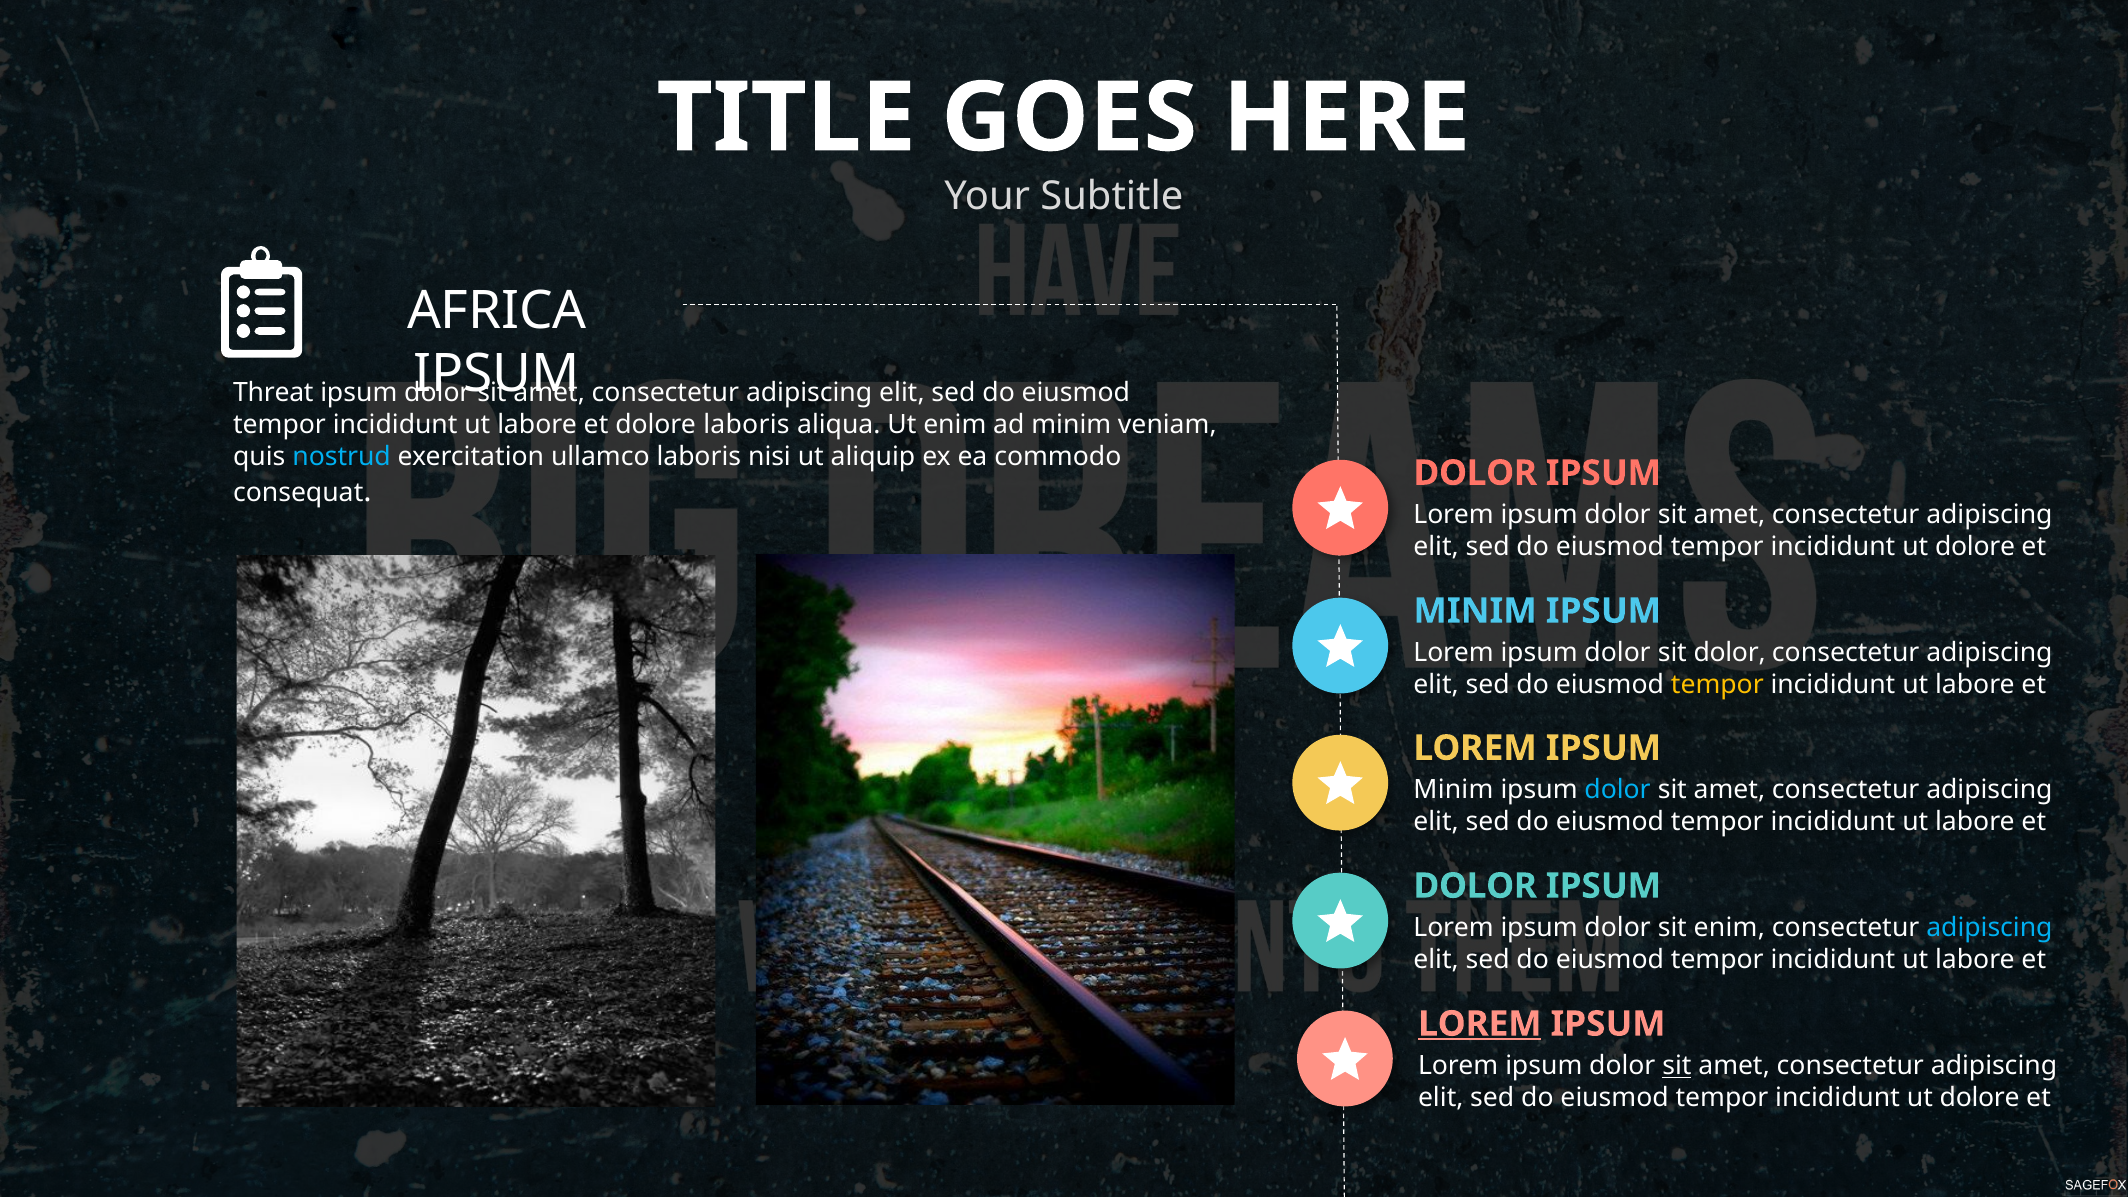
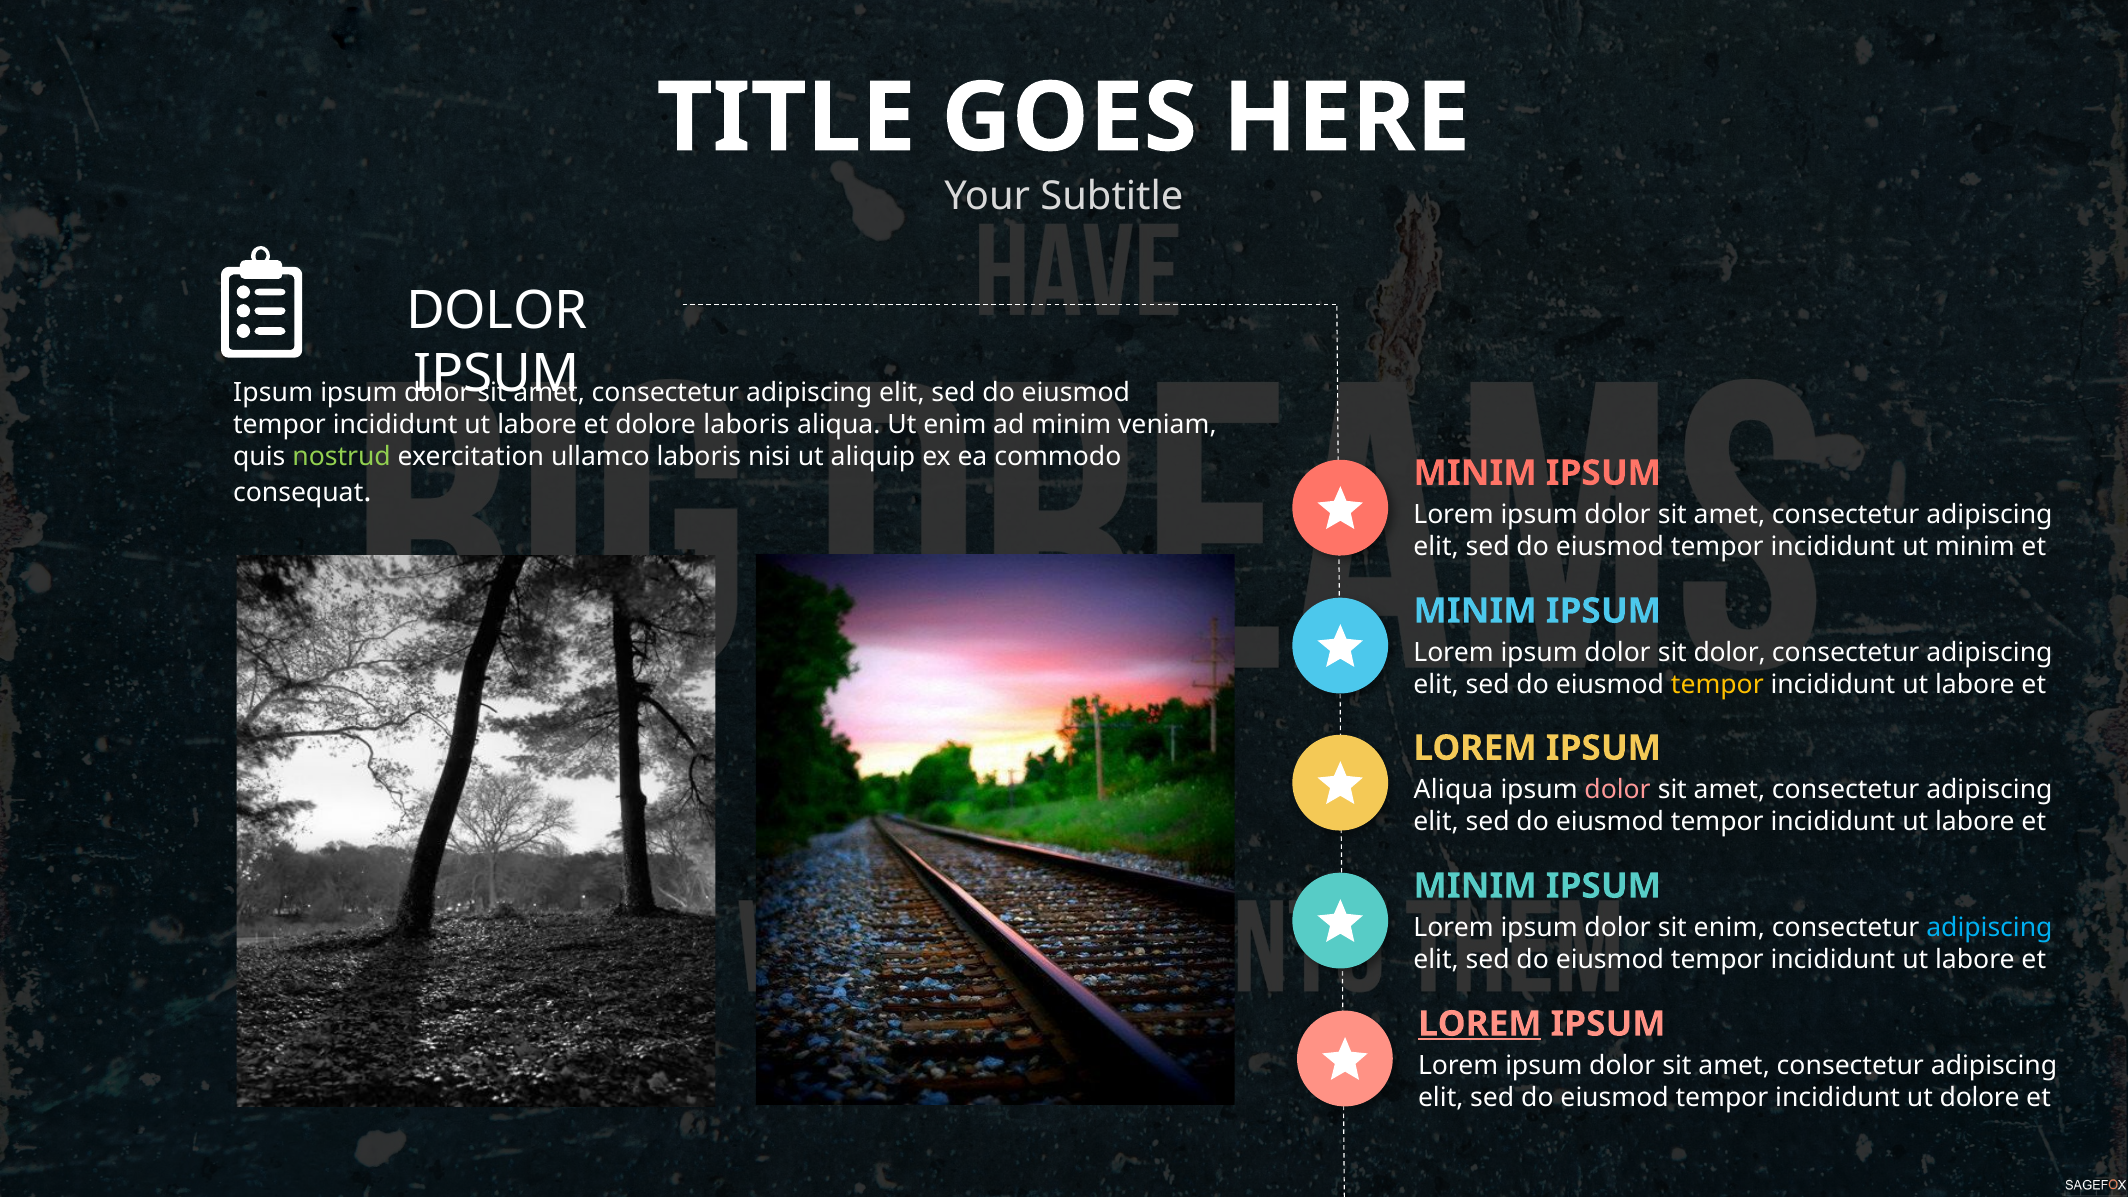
AFRICA: AFRICA -> DOLOR (497, 310)
Threat: Threat -> Ipsum (273, 393)
nostrud colour: light blue -> light green (342, 457)
DOLOR: DOLOR -> MINIM (1475, 473)
dolore: dolore -> minim (1975, 547)
Minim: Minim -> Aliqua (1453, 790)
dolor colour: light blue -> pink (1618, 790)
DOLOR: DOLOR -> MINIM (1475, 886)
sit underline: present -> none (1677, 1066)
